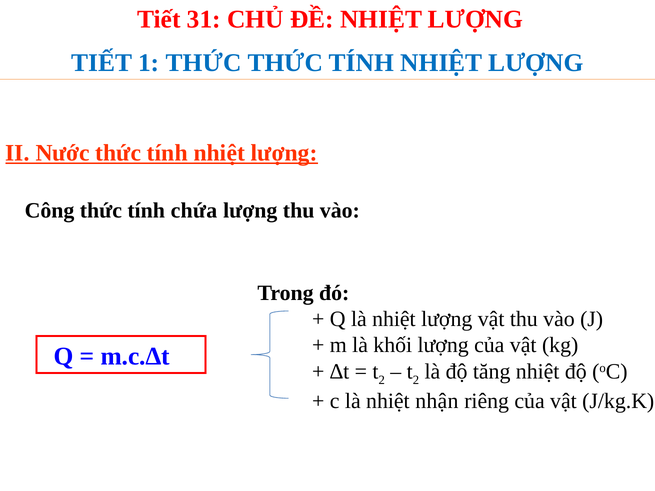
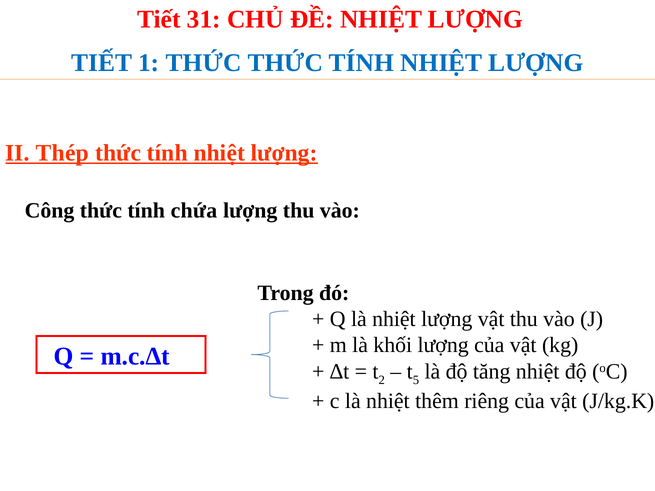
Nước: Nước -> Thép (62, 153)
2: 2 -> 5 (416, 380)
nhận: nhận -> thêm (437, 401)
